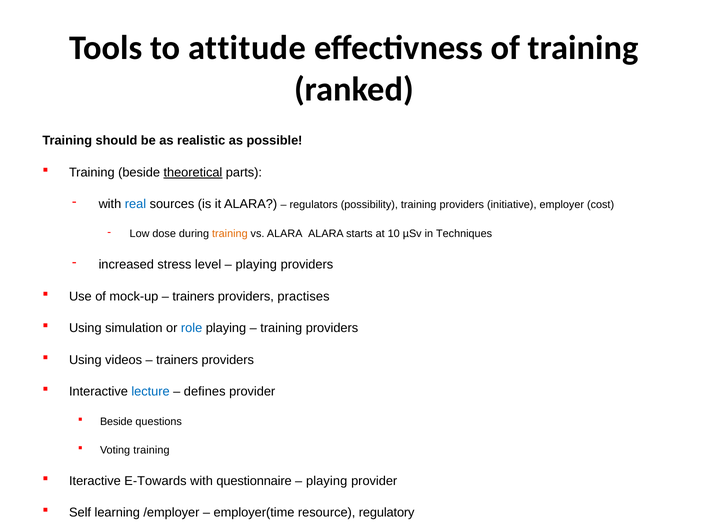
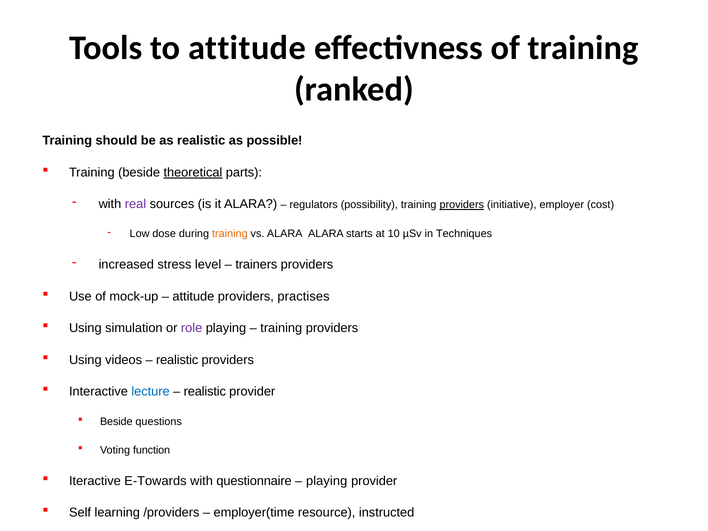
real colour: blue -> purple (135, 204)
providers underline: none -> present (462, 205)
playing: playing -> trainers (256, 265)
trainers: trainers -> attitude (193, 296)
role colour: blue -> purple (192, 328)
trainers: trainers -> realistic (177, 360)
defines: defines -> realistic (205, 392)
Voting training: training -> function (152, 450)
/employer: /employer -> /providers (171, 513)
regulatory: regulatory -> instructed (387, 513)
